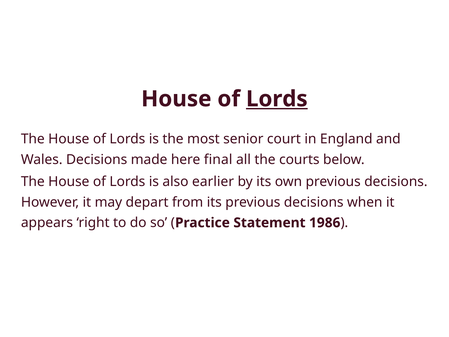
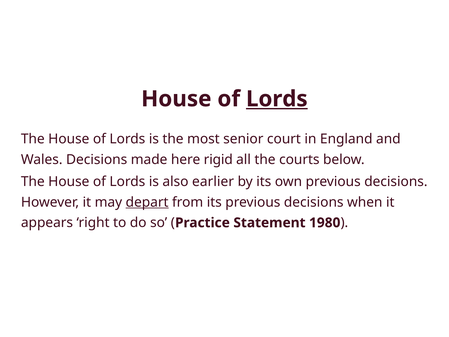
final: final -> rigid (218, 160)
depart underline: none -> present (147, 202)
1986: 1986 -> 1980 (325, 223)
